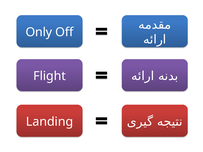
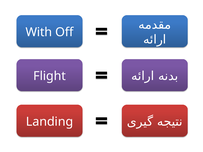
Only: Only -> With (39, 32)
